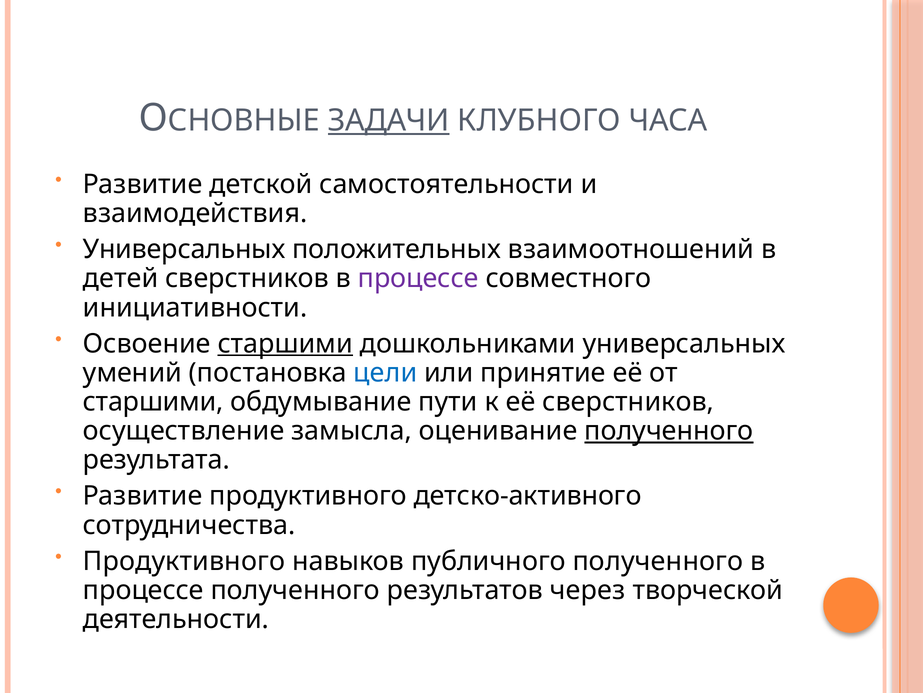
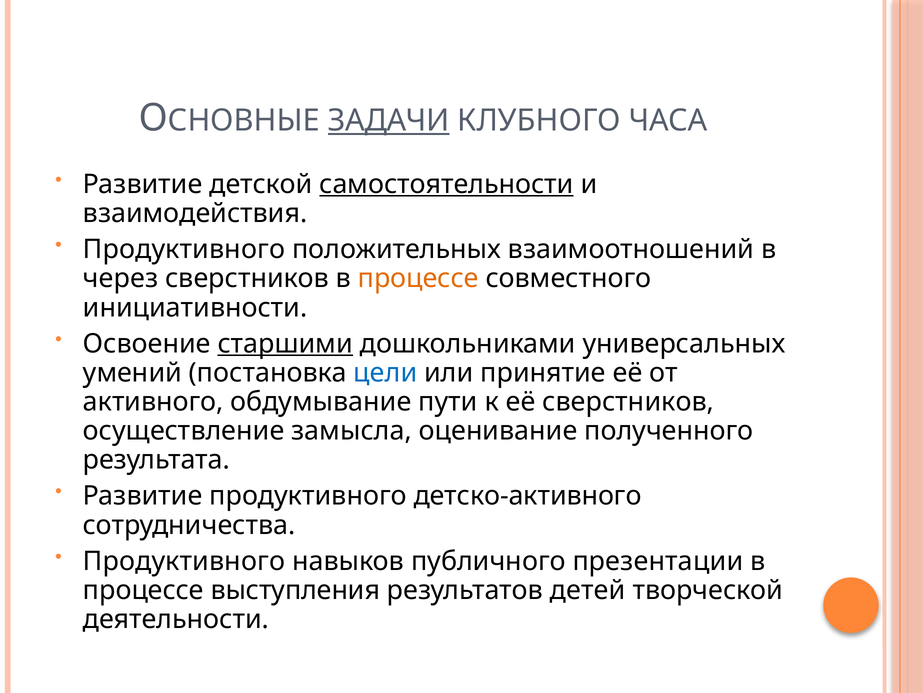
самостоятельности underline: none -> present (446, 184)
Универсальных: Универсальных -> Продуктивного (184, 249)
детей: детей -> через (121, 278)
процессе colour: purple -> orange (418, 278)
старшими: старшими -> активного (153, 401)
полученного underline: present -> none (669, 430)
публичного полученного: полученного -> презентации (658, 561)
процессе полученного: полученного -> выступления (295, 590)
через: через -> детей (588, 590)
